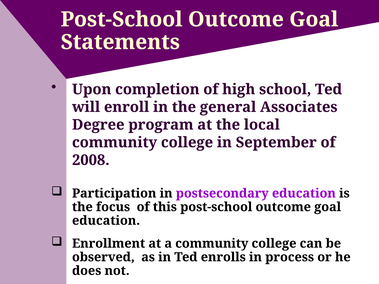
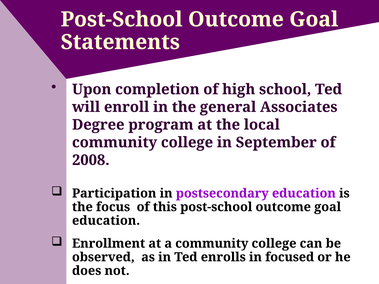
process: process -> focused (290, 257)
